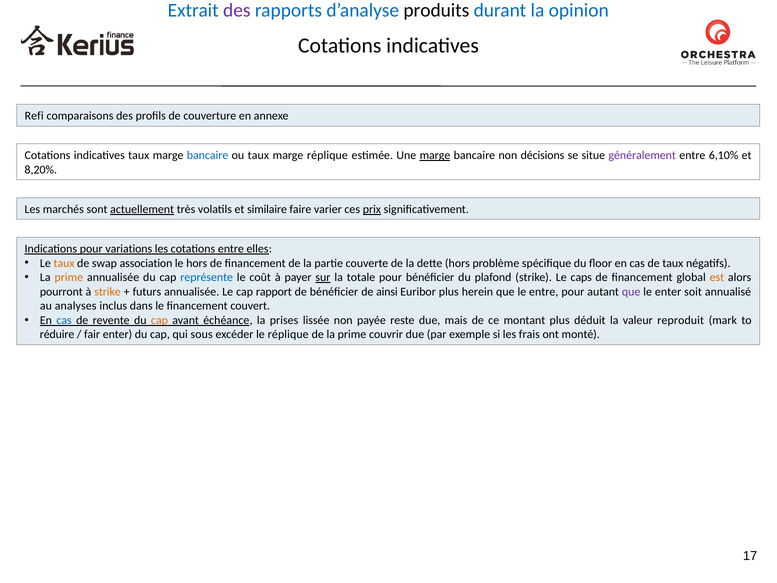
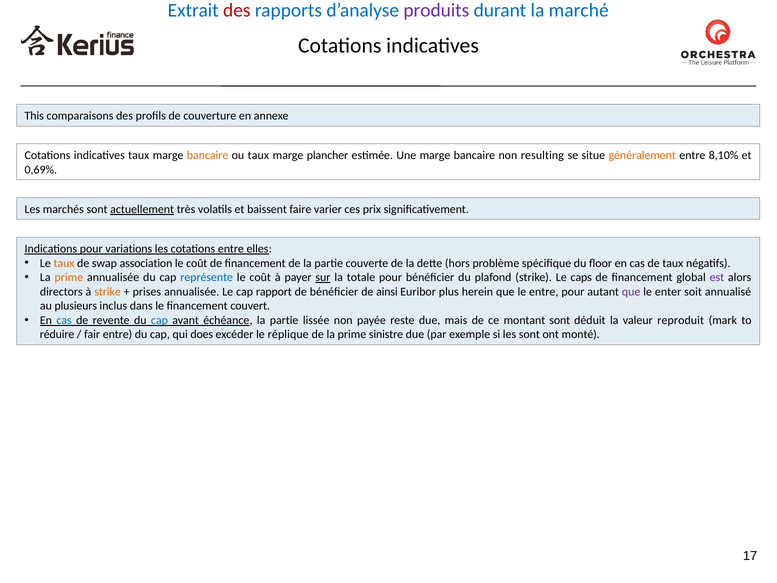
des colour: purple -> red (237, 10)
produits colour: black -> purple (436, 10)
opinion: opinion -> marché (579, 10)
Refi: Refi -> This (34, 116)
bancaire colour: blue -> orange (208, 155)
marge réplique: réplique -> plancher (328, 155)
marge underline: present -> none (435, 155)
décisions: décisions -> resulting (542, 155)
généralement colour: purple -> orange (642, 155)
6,10%: 6,10% -> 8,10% (724, 155)
8,20%: 8,20% -> 0,69% (41, 170)
similaire: similaire -> baissent (267, 209)
prix underline: present -> none (372, 209)
hors: hors -> coût (197, 263)
est colour: orange -> purple (717, 277)
pourront: pourront -> directors (61, 292)
futurs: futurs -> prises (147, 292)
analyses: analyses -> plusieurs (76, 306)
cap colour: orange -> blue (159, 320)
échéance la prises: prises -> partie (284, 320)
montant plus: plus -> sont (560, 320)
fair enter: enter -> entre (118, 334)
sous: sous -> does (202, 334)
couvrir: couvrir -> sinistre (386, 334)
les frais: frais -> sont (529, 334)
